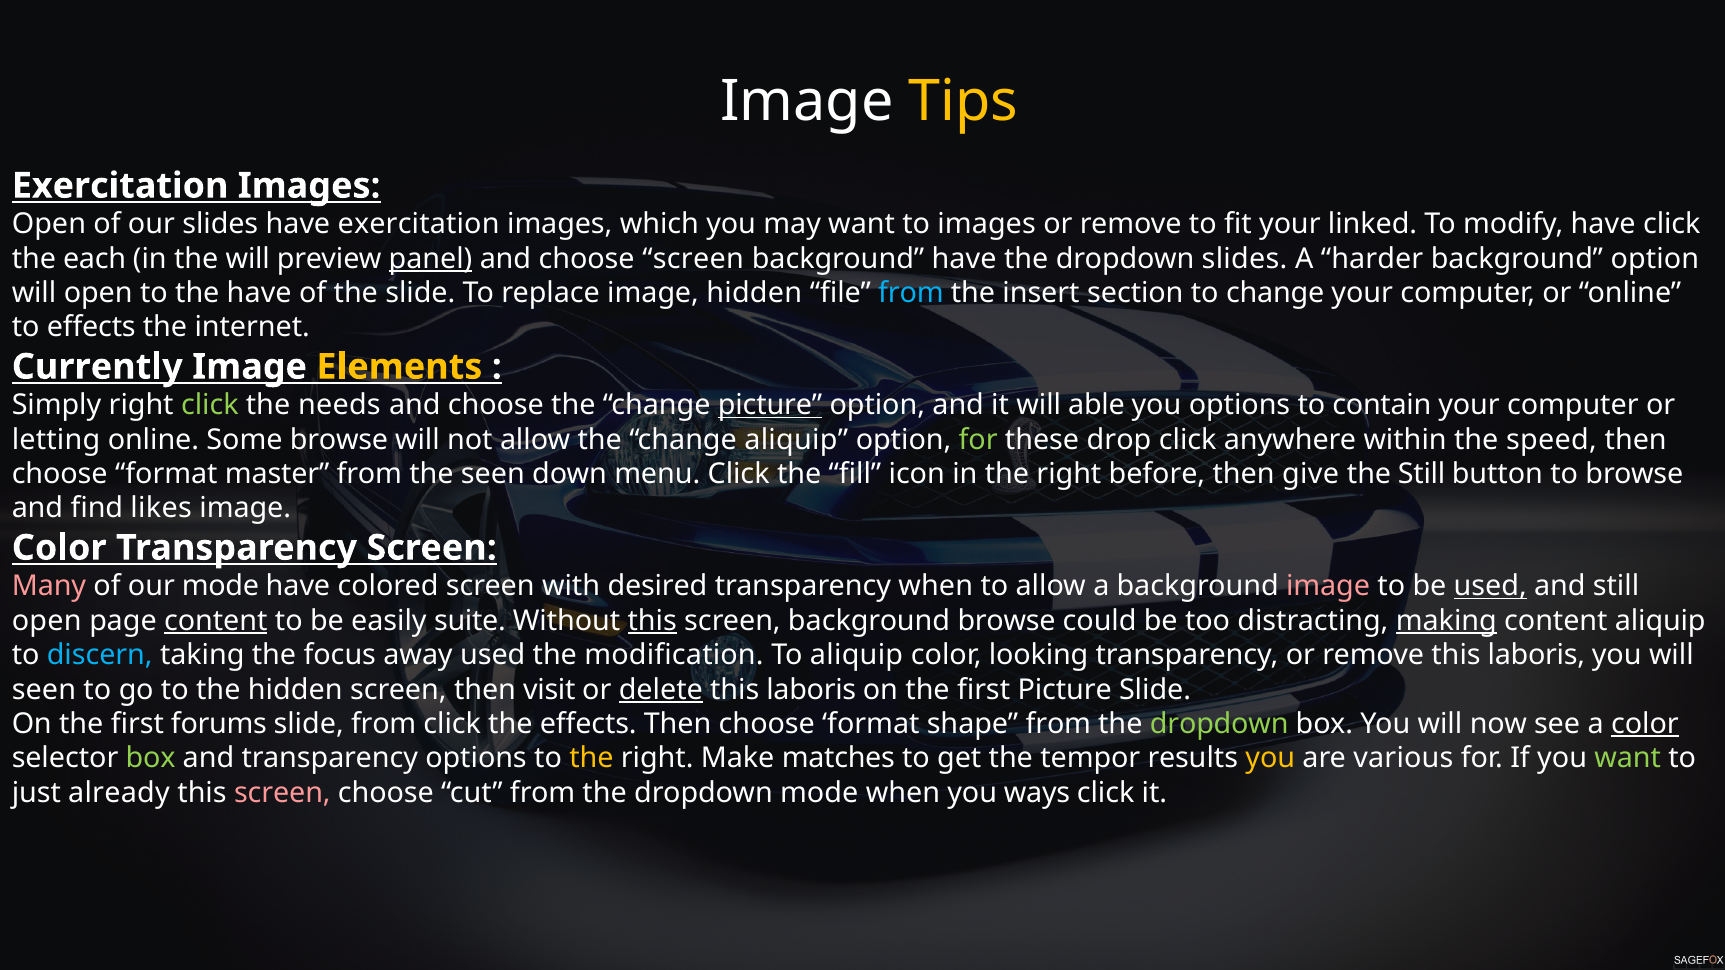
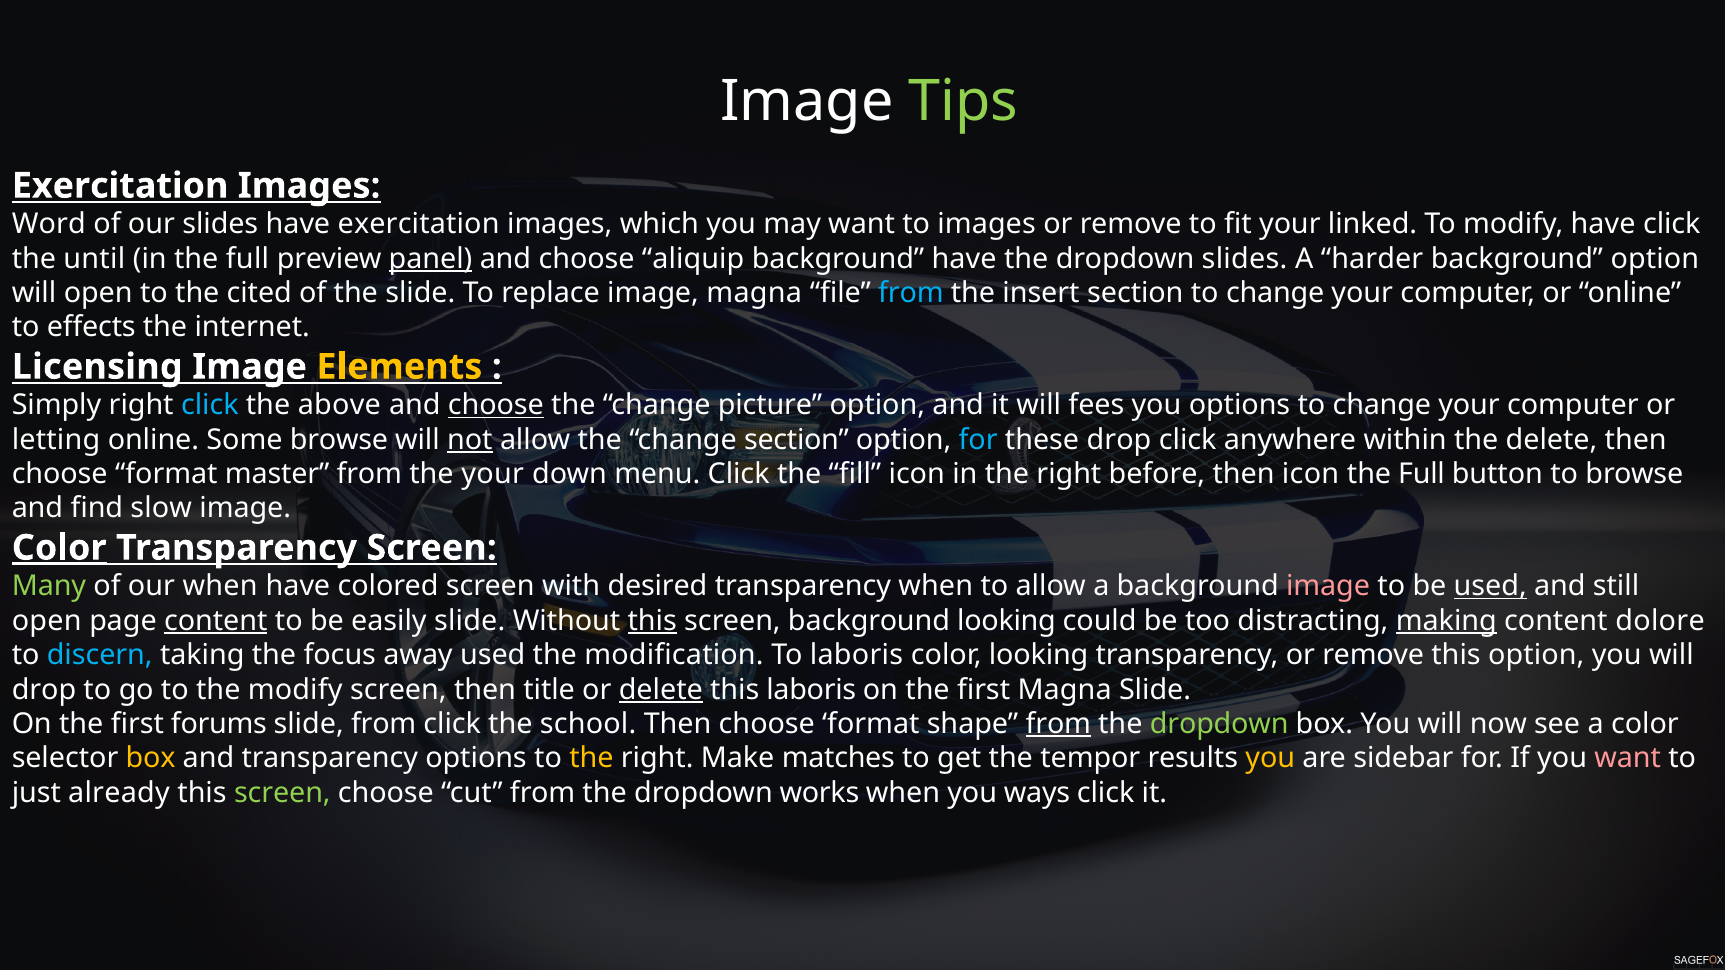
Tips colour: yellow -> light green (963, 102)
Open: Open -> Word (49, 224)
each: each -> until (94, 259)
in the will: will -> full (247, 259)
choose screen: screen -> aliquip (693, 259)
the have: have -> cited (259, 293)
image hidden: hidden -> magna (754, 293)
Currently: Currently -> Licensing (97, 367)
click colour: light green -> light blue (210, 405)
needs: needs -> above (339, 405)
choose underline: none -> present (496, 405)
picture underline: present -> none (770, 405)
able: able -> fees (1096, 405)
options to contain: contain -> change (1382, 405)
not underline: none -> present (470, 440)
change aliquip: aliquip -> section (797, 440)
for colour: light green -> light blue (978, 440)
the speed: speed -> delete (1552, 440)
the seen: seen -> your (493, 474)
then give: give -> icon (1311, 474)
Still: Still -> Full (1422, 474)
likes: likes -> slow (161, 509)
Color underline: none -> present (59, 548)
Many colour: pink -> light green (49, 586)
our mode: mode -> when (220, 586)
easily suite: suite -> slide (470, 621)
background browse: browse -> looking (1007, 621)
content aliquip: aliquip -> dolore (1660, 621)
To aliquip: aliquip -> laboris (857, 655)
remove this laboris: laboris -> option (1536, 655)
seen: seen -> drop (44, 690)
the hidden: hidden -> modify (295, 690)
visit: visit -> title (549, 690)
first Picture: Picture -> Magna (1065, 690)
the effects: effects -> school (588, 724)
from underline: none -> present (1058, 724)
color underline: present -> none (1645, 724)
box colour: light green -> yellow (151, 759)
various: various -> sidebar (1403, 759)
want colour: light green -> pink (1628, 759)
screen colour: pink -> light green (282, 793)
dropdown mode: mode -> works (819, 793)
